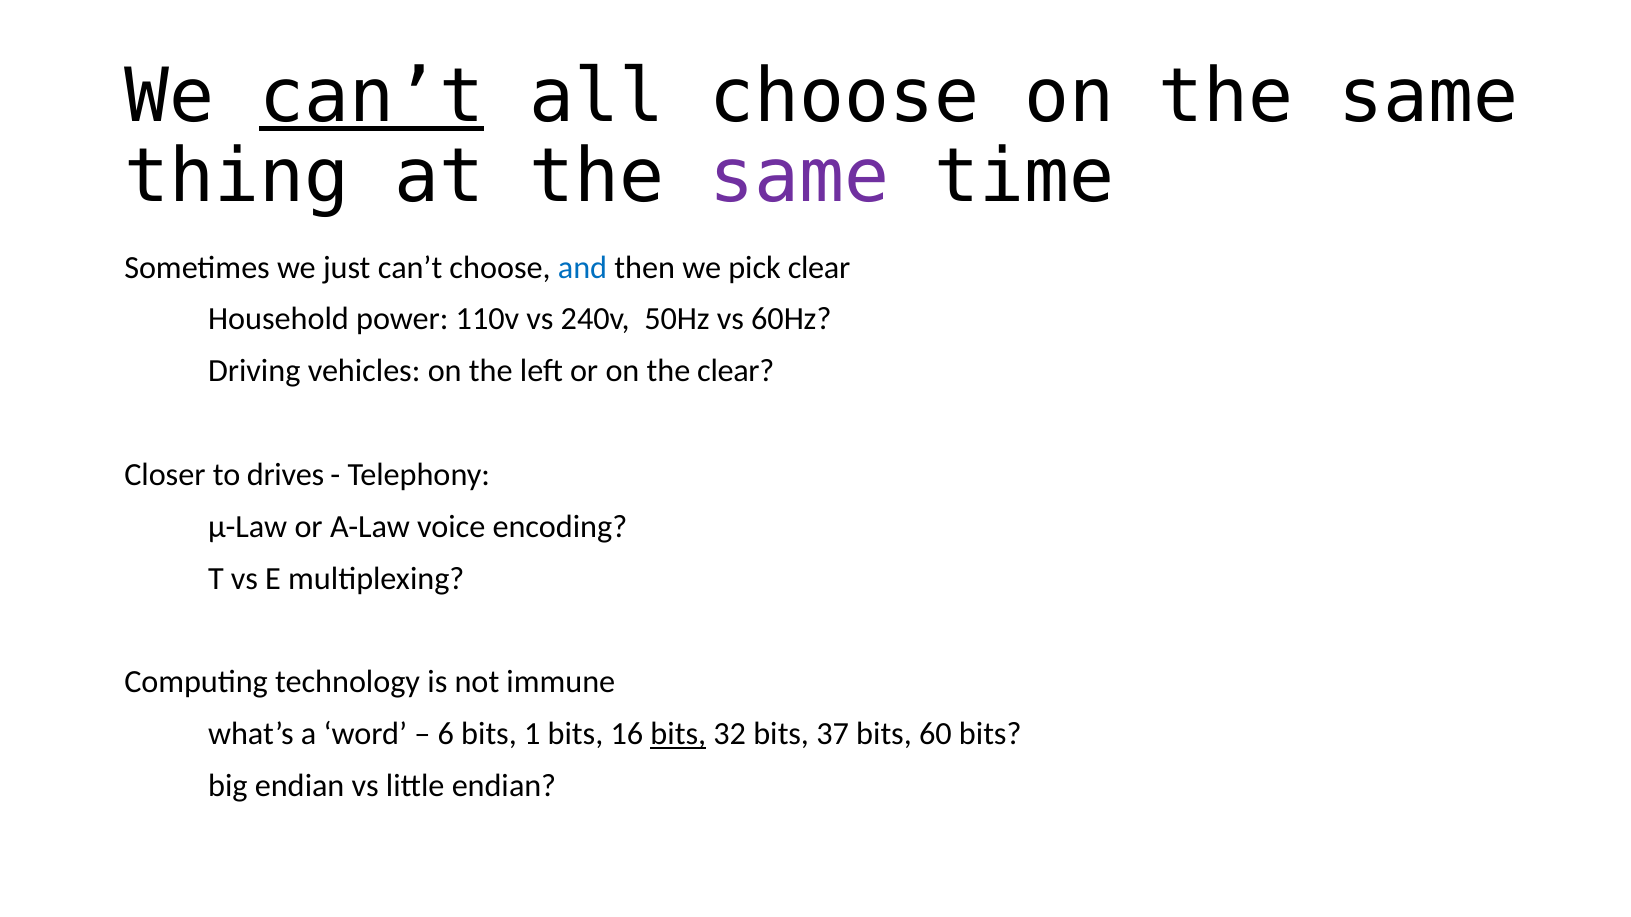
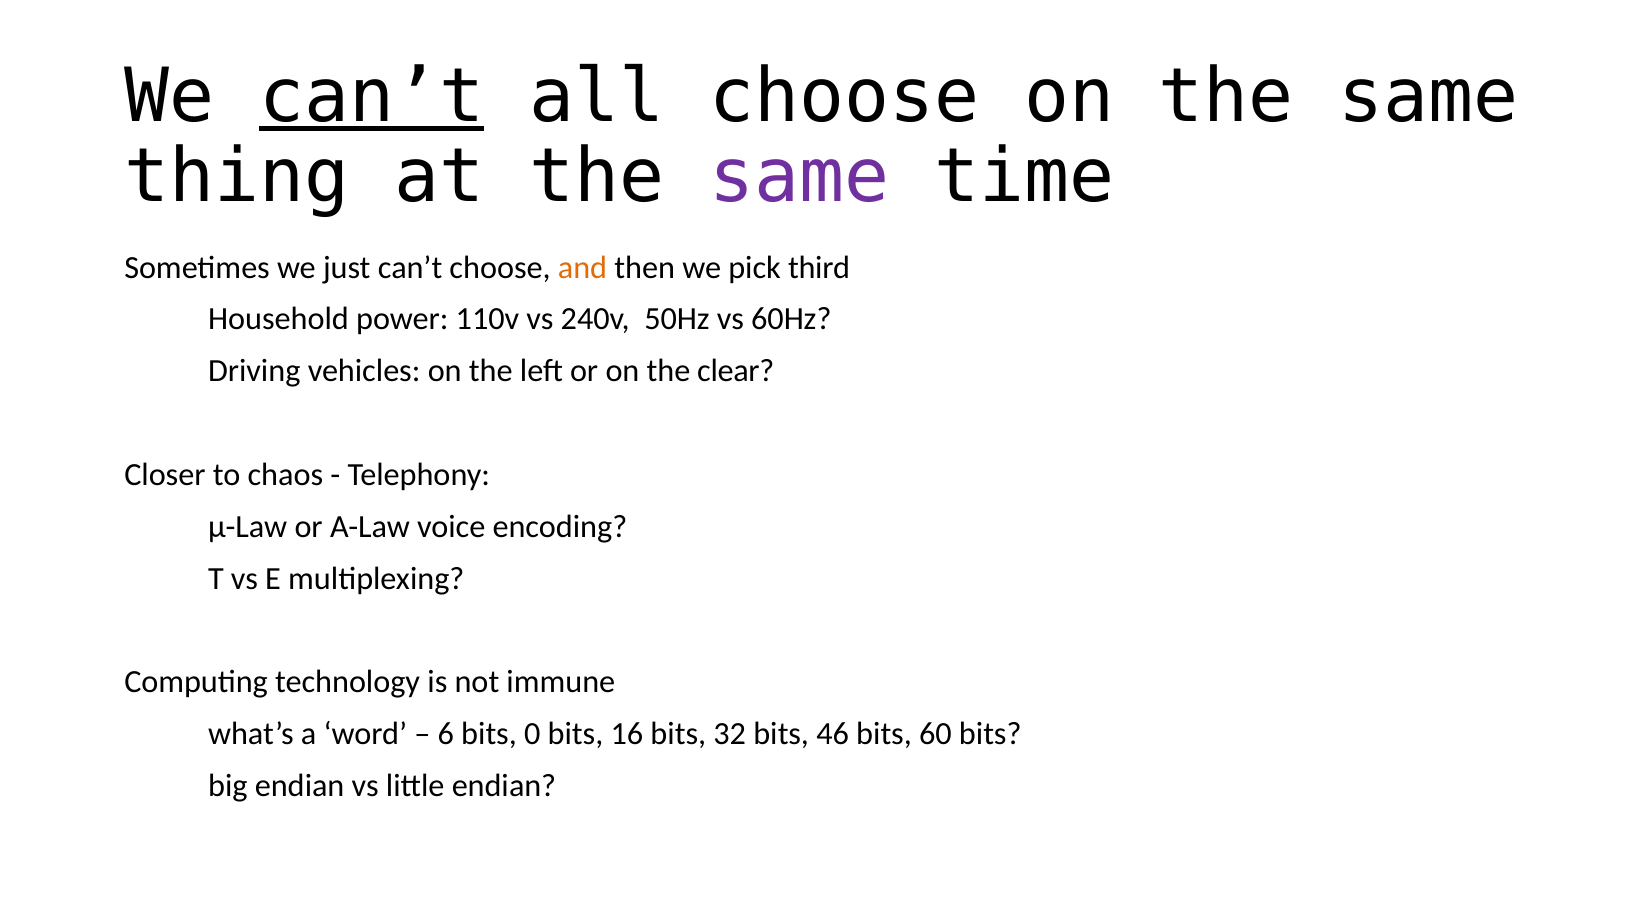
and colour: blue -> orange (583, 268)
pick clear: clear -> third (819, 268)
drives: drives -> chaos (285, 475)
1: 1 -> 0 (532, 734)
bits underline: present -> none (678, 734)
37: 37 -> 46 (833, 734)
